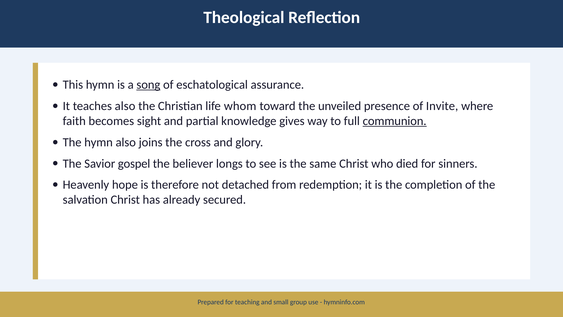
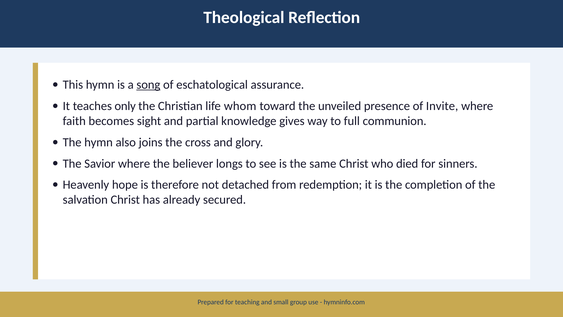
teaches also: also -> only (125, 106)
communion underline: present -> none (395, 121)
Savior gospel: gospel -> where (134, 163)
